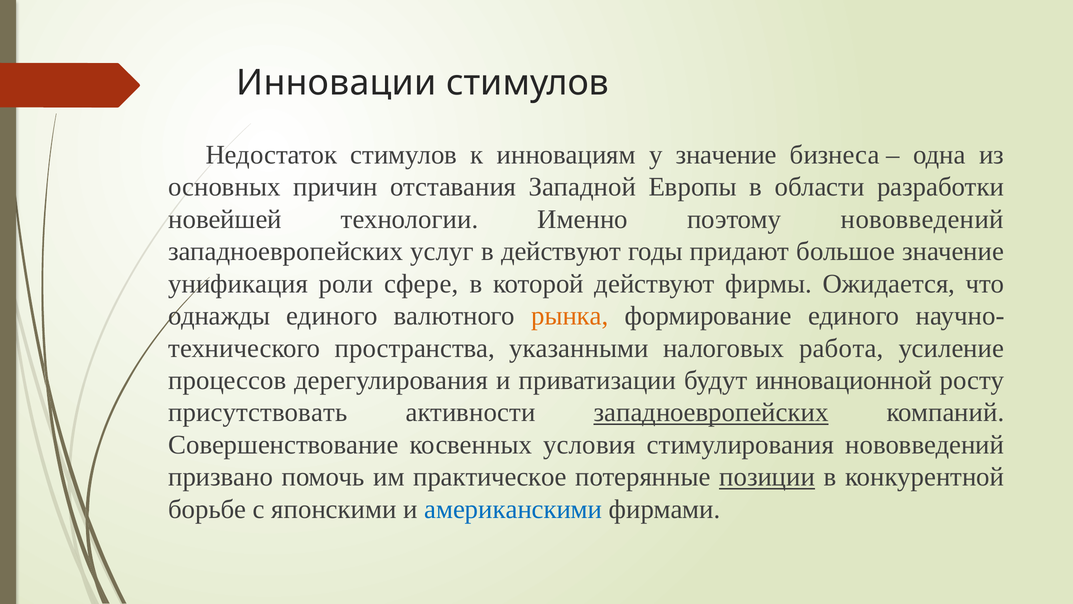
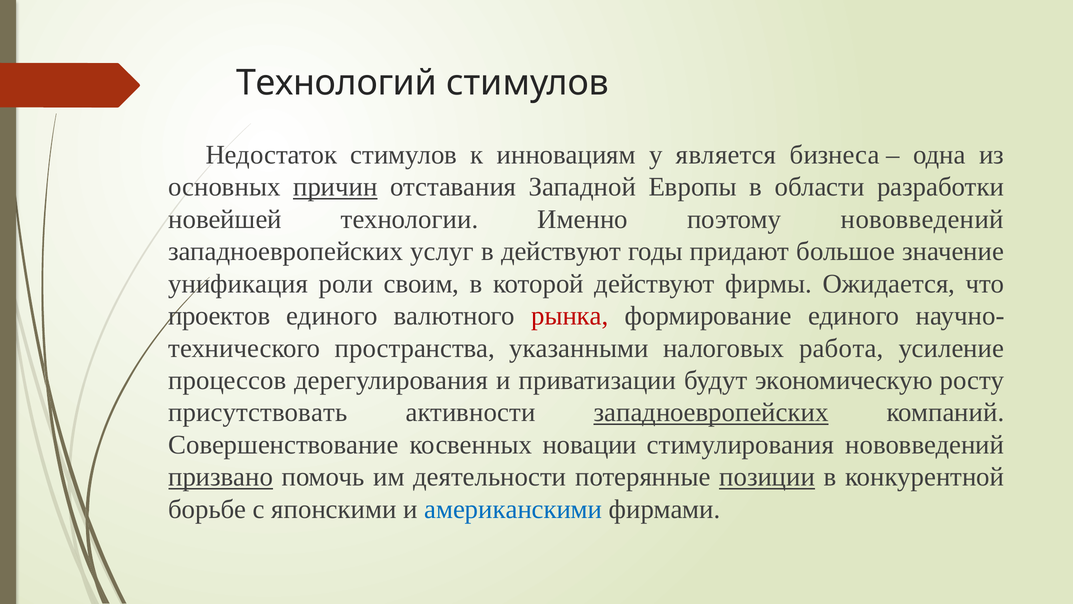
Инновации: Инновации -> Технологий (337, 83)
у значение: значение -> является (726, 155)
причин underline: none -> present (335, 187)
сфере: сфере -> своим (421, 284)
однажды: однажды -> проектов (219, 316)
рынка colour: orange -> red (570, 316)
инновационной: инновационной -> экономическую (844, 380)
условия: условия -> новации (590, 444)
призвано underline: none -> present (221, 477)
практическое: практическое -> деятельности (490, 477)
